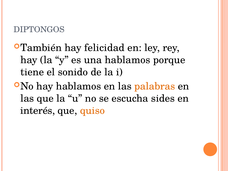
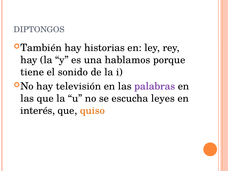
felicidad: felicidad -> historias (105, 48)
hay hablamos: hablamos -> televisión (79, 86)
palabras colour: orange -> purple (155, 86)
sides: sides -> leyes (163, 98)
